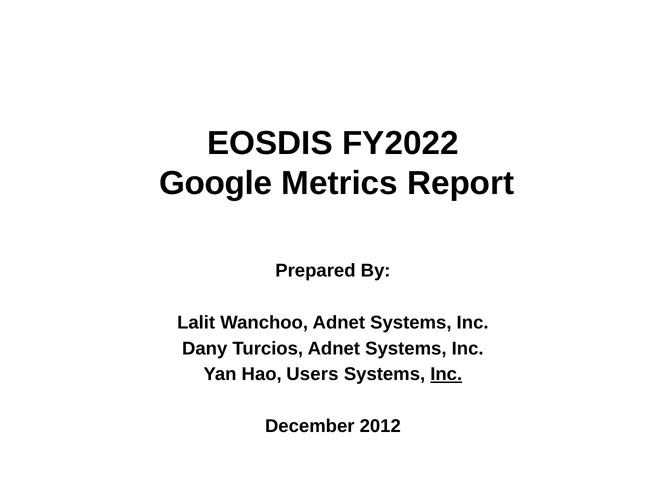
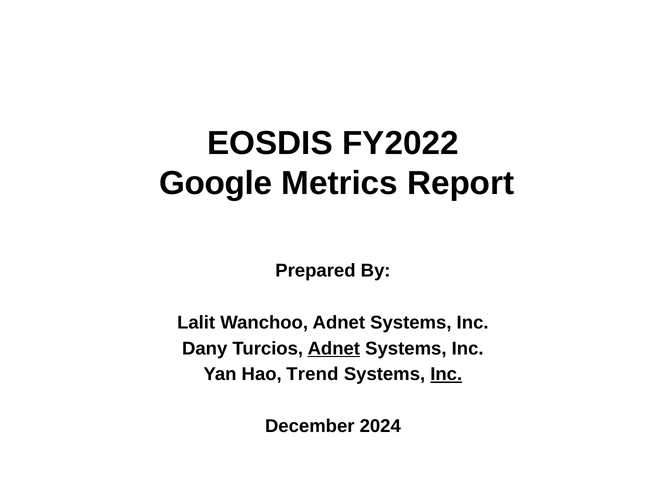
Adnet underline: none -> present (334, 349)
Users: Users -> Trend (312, 375)
2012: 2012 -> 2024 (380, 426)
